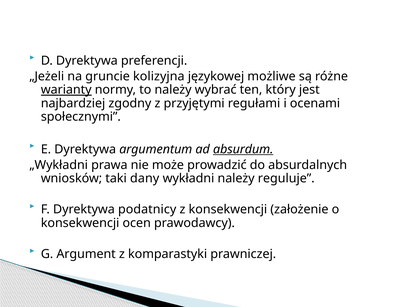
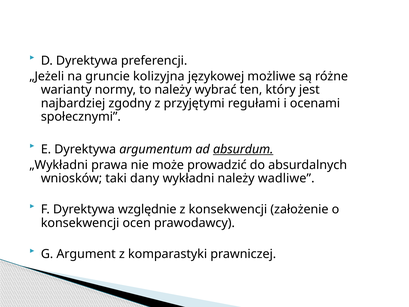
warianty underline: present -> none (66, 90)
reguluje: reguluje -> wadliwe (286, 178)
podatnicy: podatnicy -> względnie (147, 209)
